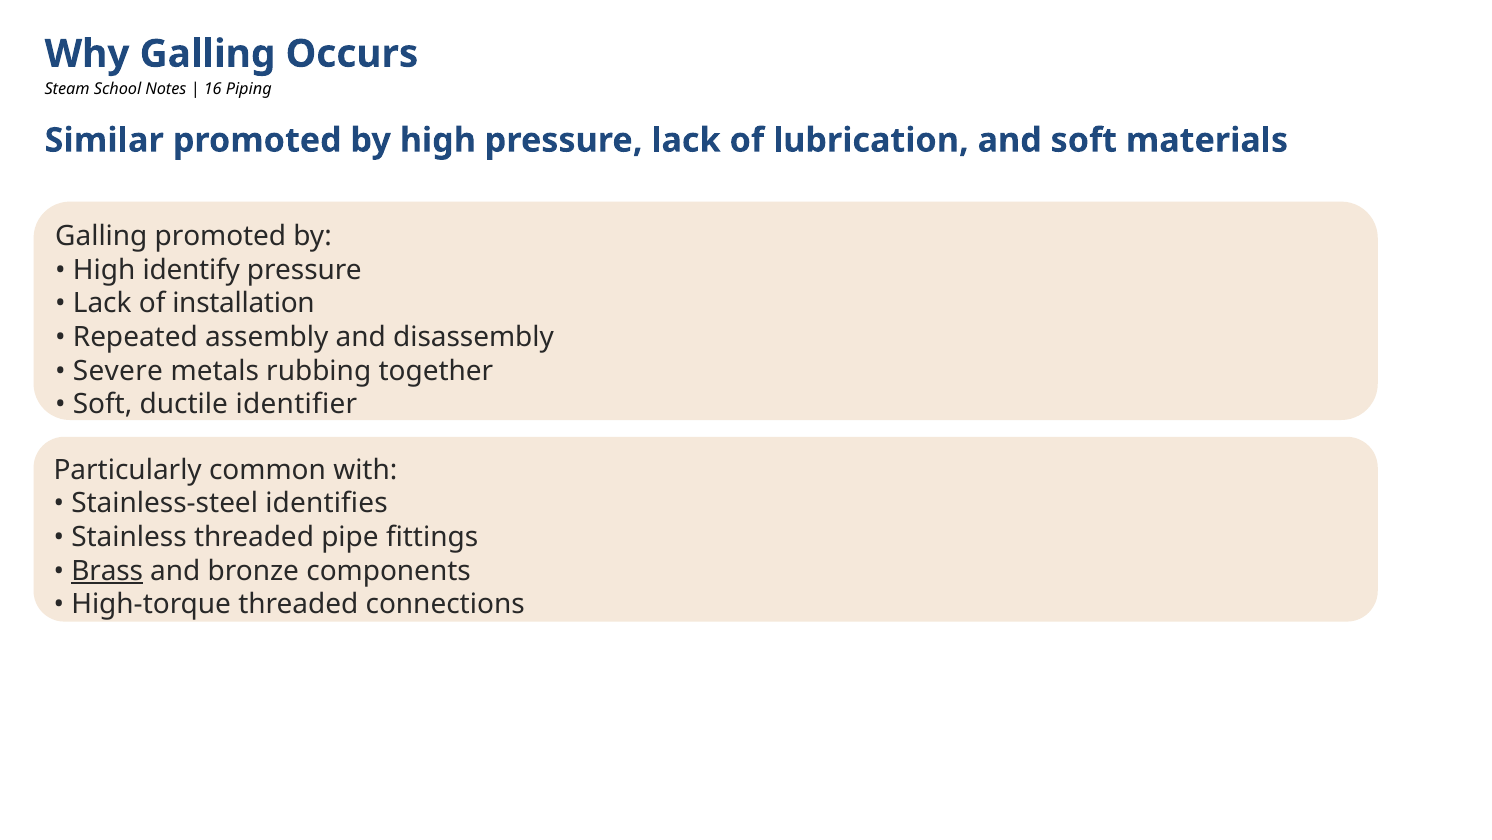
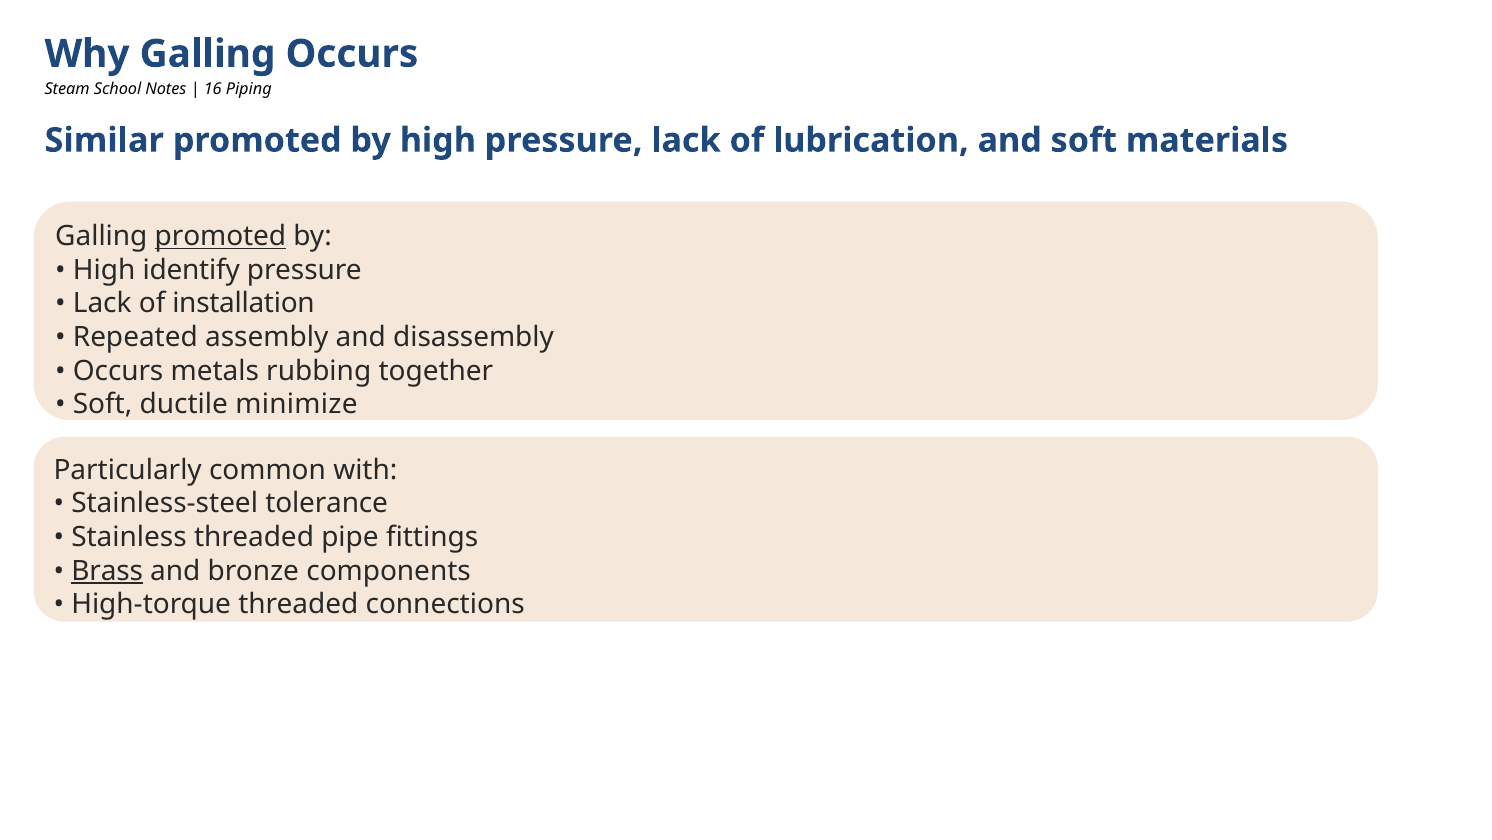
promoted underline: none -> present (220, 237)
Severe: Severe -> Occurs (118, 371)
identifier: identifier -> minimize (296, 405)
identifies: identifies -> tolerance (327, 504)
